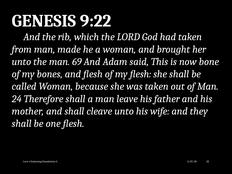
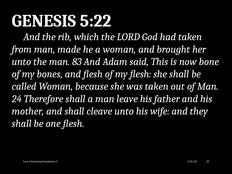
9:22: 9:22 -> 5:22 (96, 21)
69: 69 -> 83 (77, 62)
